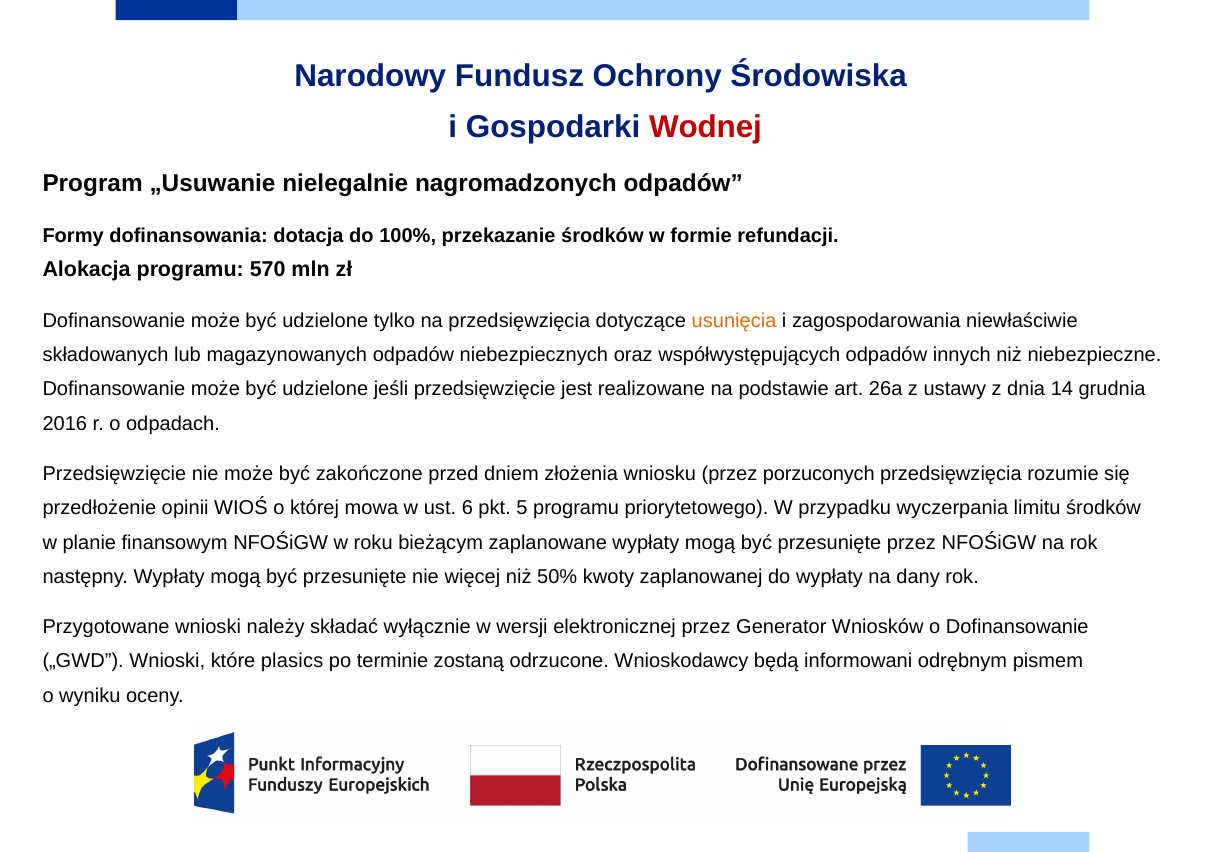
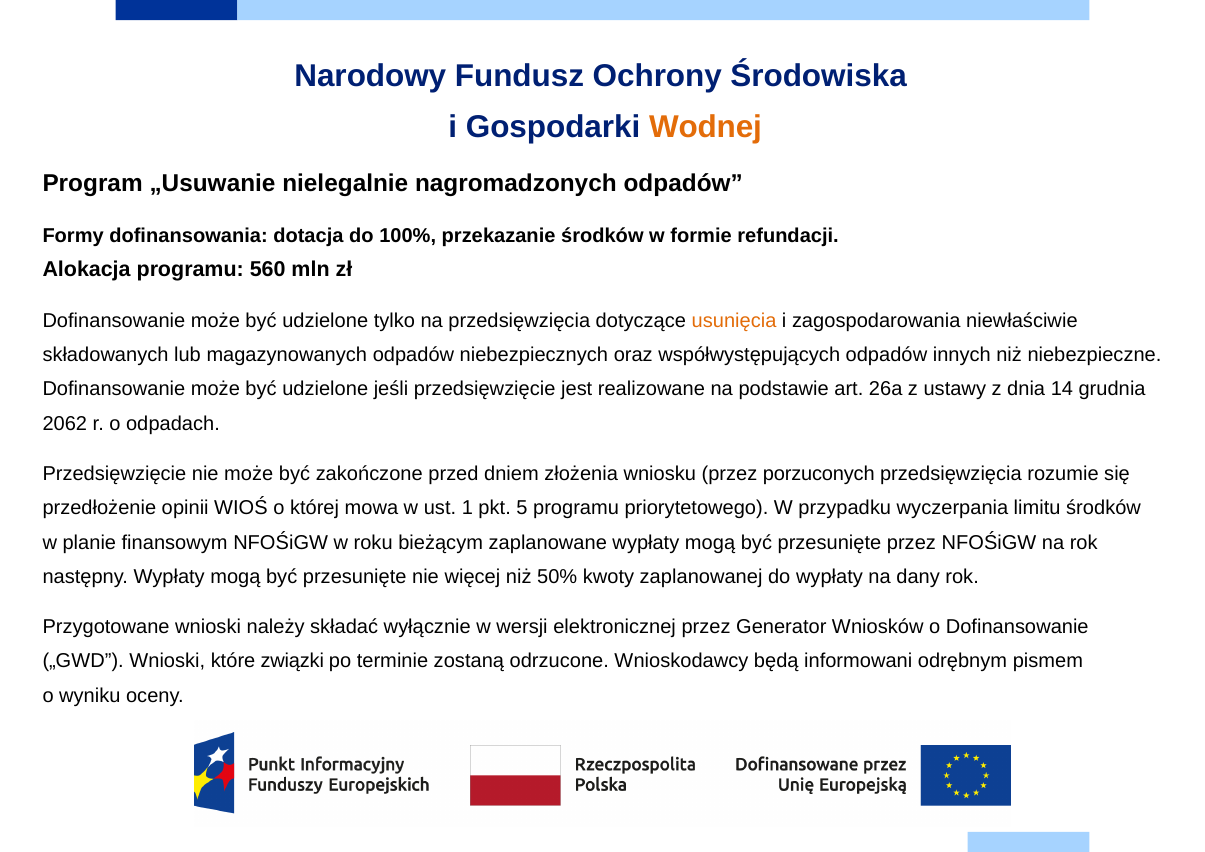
Wodnej colour: red -> orange (705, 127)
570: 570 -> 560 (268, 270)
2016: 2016 -> 2062 (65, 424)
6: 6 -> 1 (467, 508)
plasics: plasics -> związki (292, 661)
